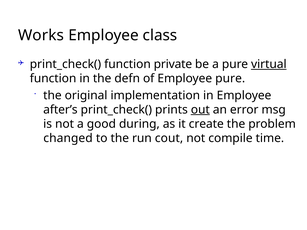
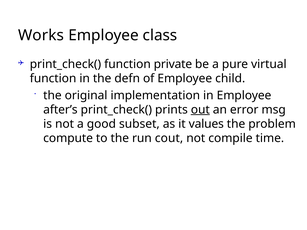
virtual underline: present -> none (269, 64)
Employee pure: pure -> child (230, 79)
during: during -> subset (139, 124)
create: create -> values (206, 124)
changed: changed -> compute (68, 138)
